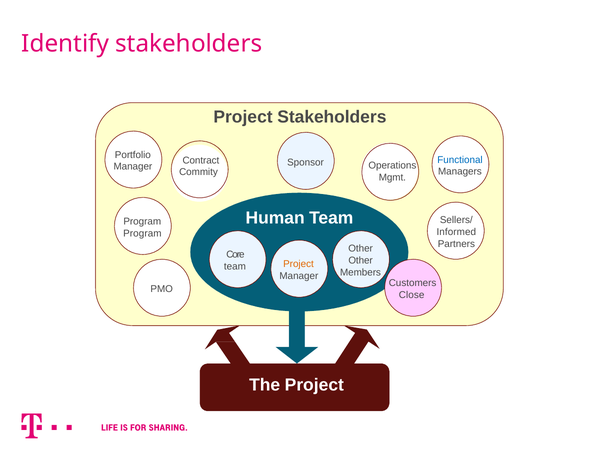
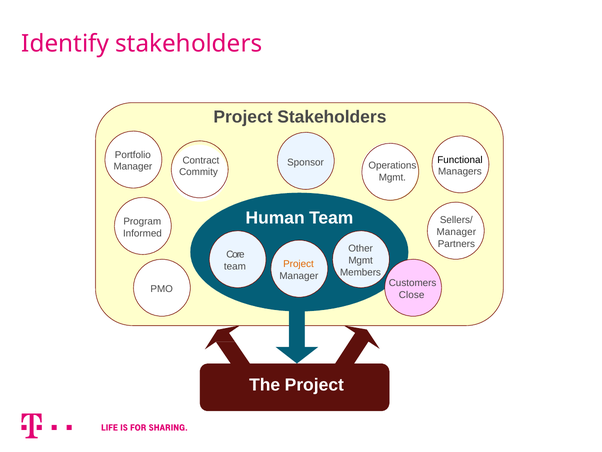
Functional colour: blue -> black (460, 160)
Informed: Informed -> Manager (456, 232)
Program: Program -> Informed (142, 233)
Other: Other -> Mgmt (361, 260)
